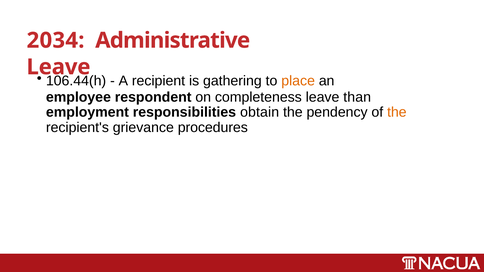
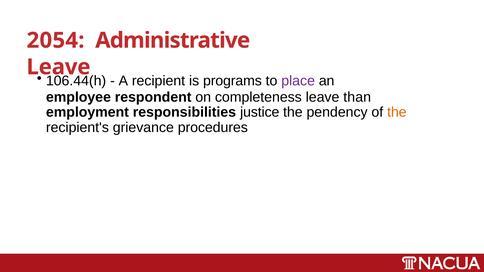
2034: 2034 -> 2054 (56, 40)
gathering: gathering -> programs (232, 81)
place colour: orange -> purple (298, 81)
obtain: obtain -> justice (260, 112)
